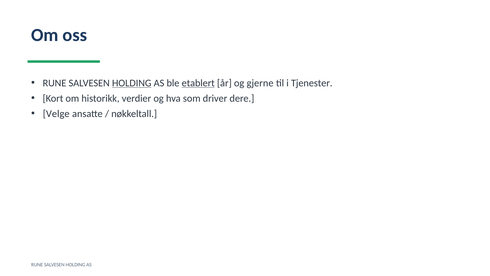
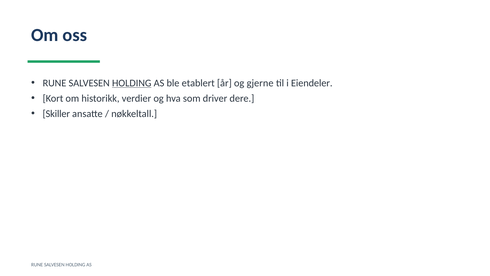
etablert underline: present -> none (198, 83)
Tjenester: Tjenester -> Eiendeler (312, 83)
Velge: Velge -> Skiller (56, 114)
